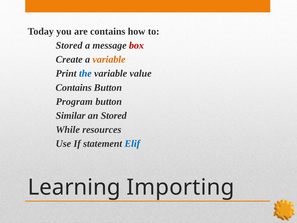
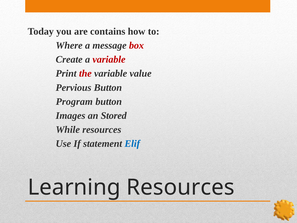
Stored: Stored -> Where (69, 45)
variable colour: orange -> red (109, 59)
the colour: blue -> red (85, 73)
Contains: Contains -> Pervious (74, 87)
Similar: Similar -> Images (71, 115)
Learning Importing: Importing -> Resources (180, 187)
